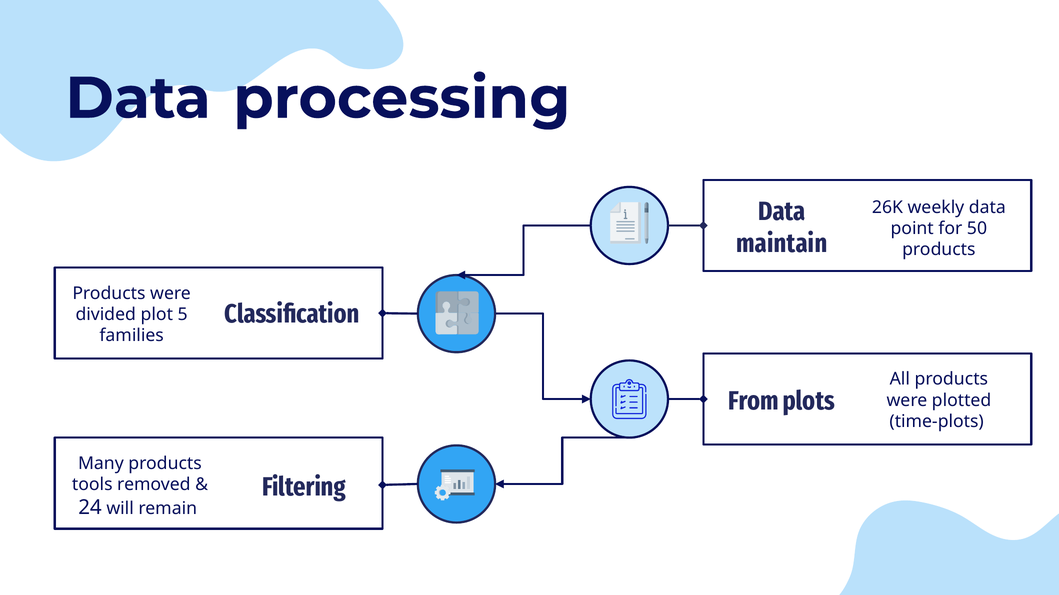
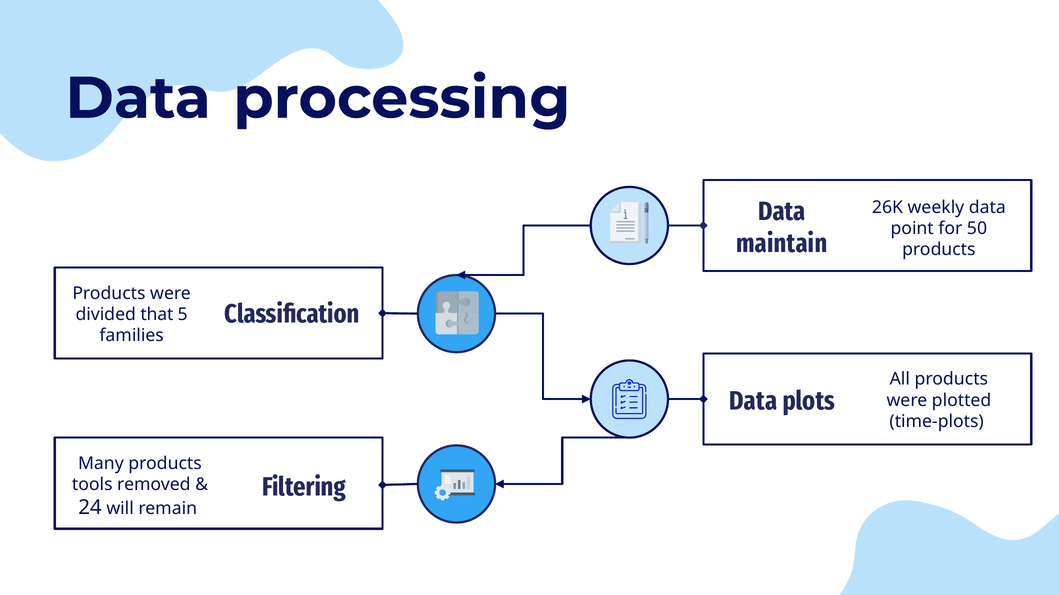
plot: plot -> that (157, 315)
From: From -> Data (753, 401)
